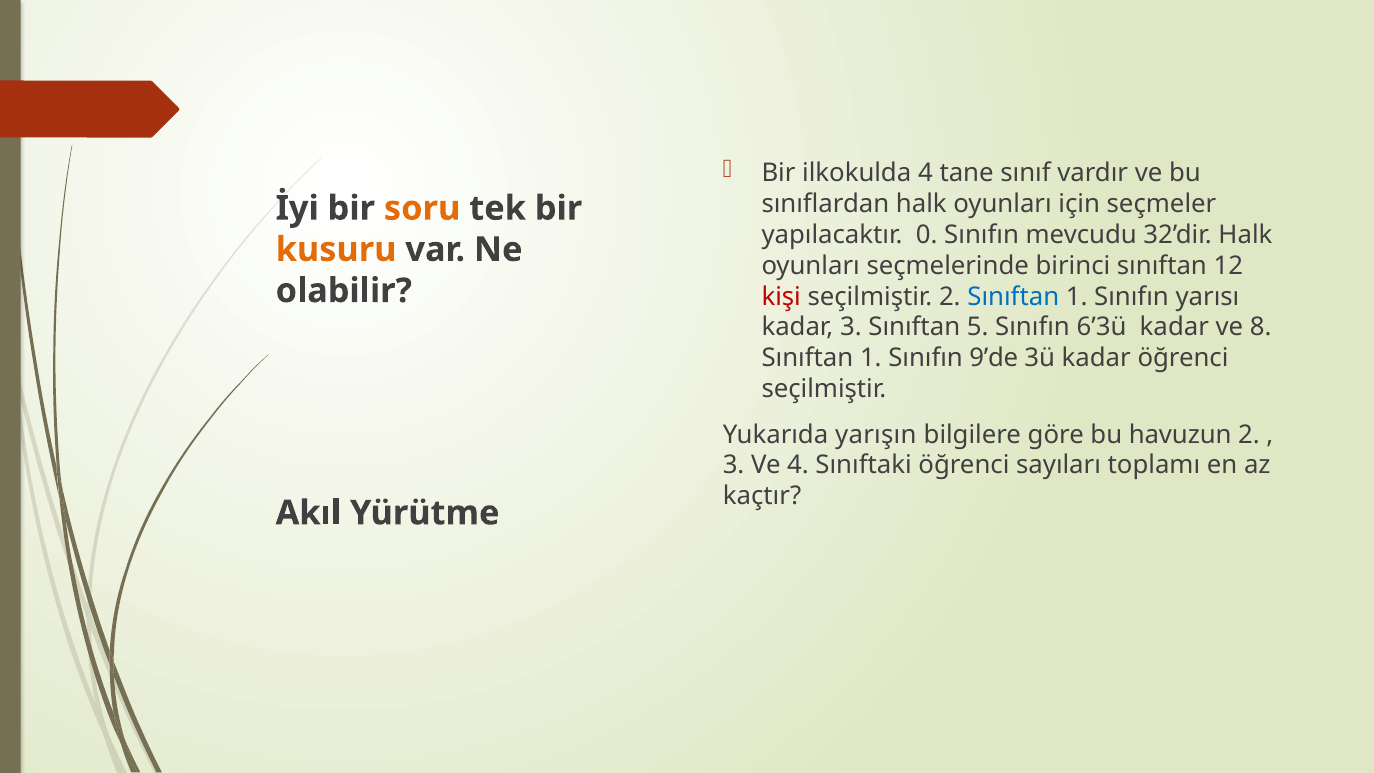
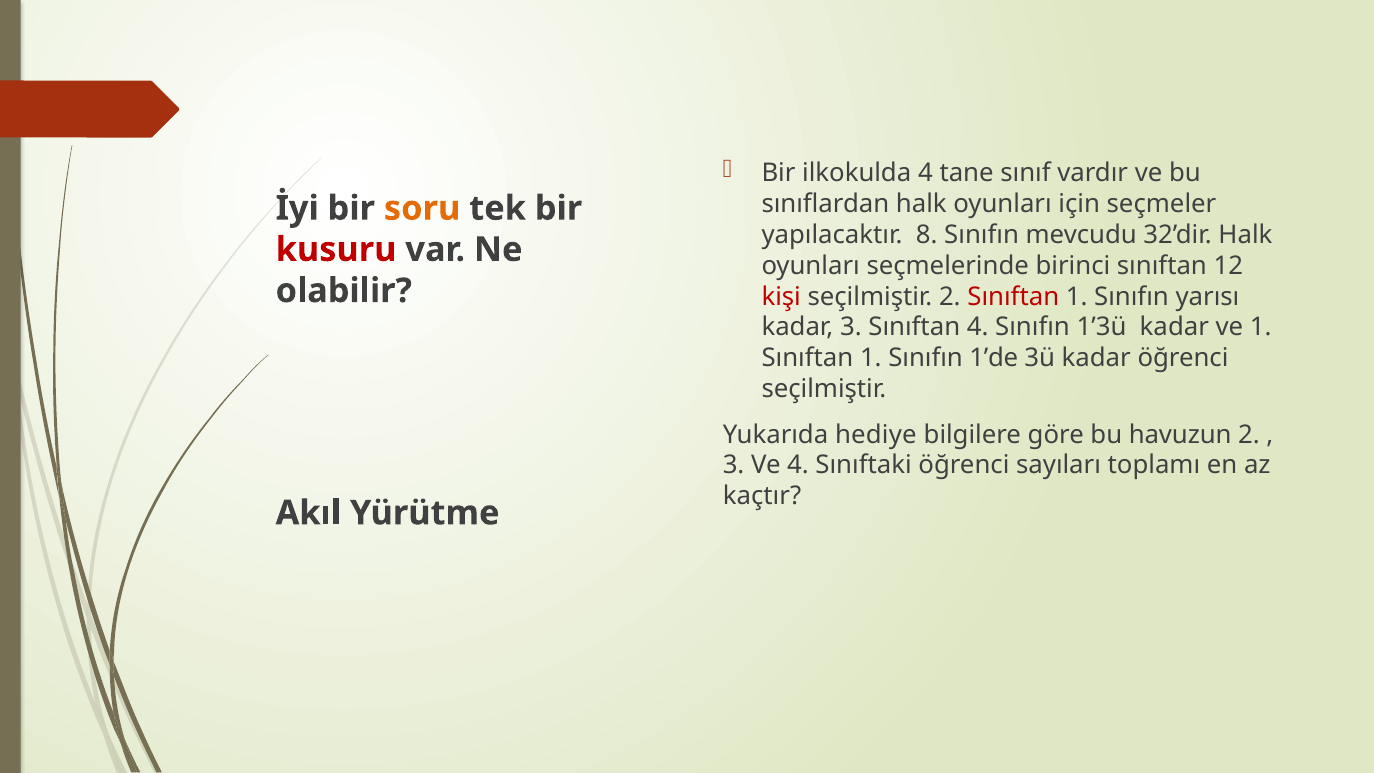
0: 0 -> 8 (927, 235)
kusuru colour: orange -> red (336, 250)
Sınıftan colour: blue -> red (1013, 296)
Sınıftan 5: 5 -> 4 (978, 327)
6’3ü: 6’3ü -> 1’3ü (1102, 327)
ve 8: 8 -> 1 (1261, 327)
9’de: 9’de -> 1’de (994, 358)
yarışın: yarışın -> hediye (876, 434)
